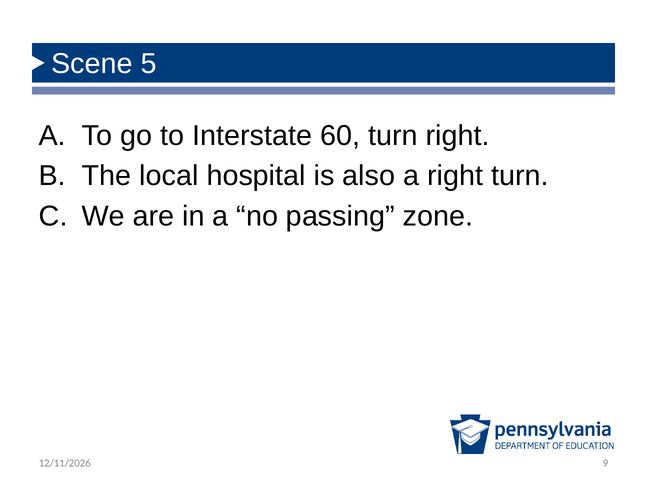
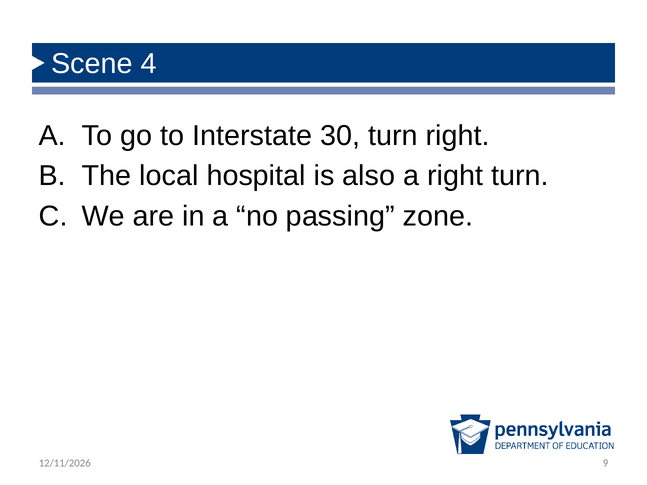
5: 5 -> 4 (149, 64)
60: 60 -> 30 (340, 136)
